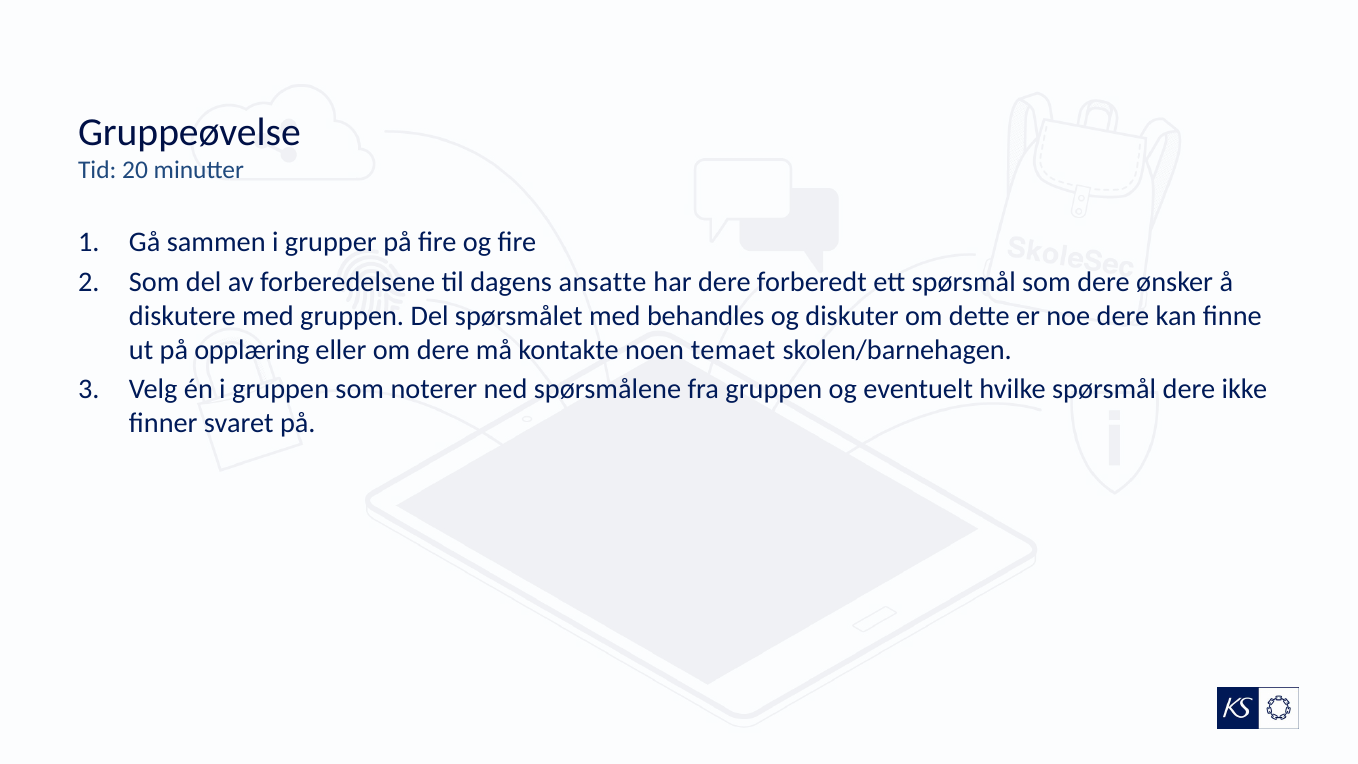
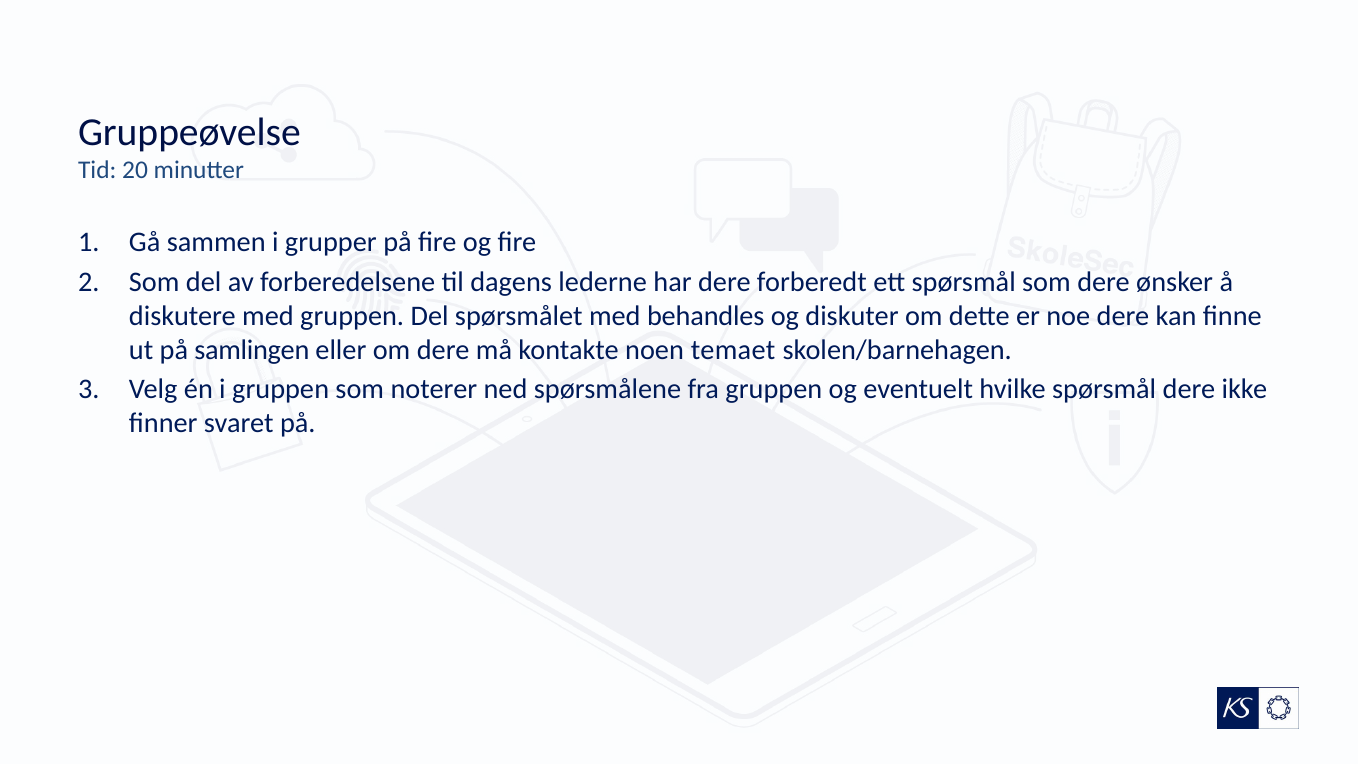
ansatte: ansatte -> lederne (603, 282)
opplæring: opplæring -> samlingen (252, 350)
